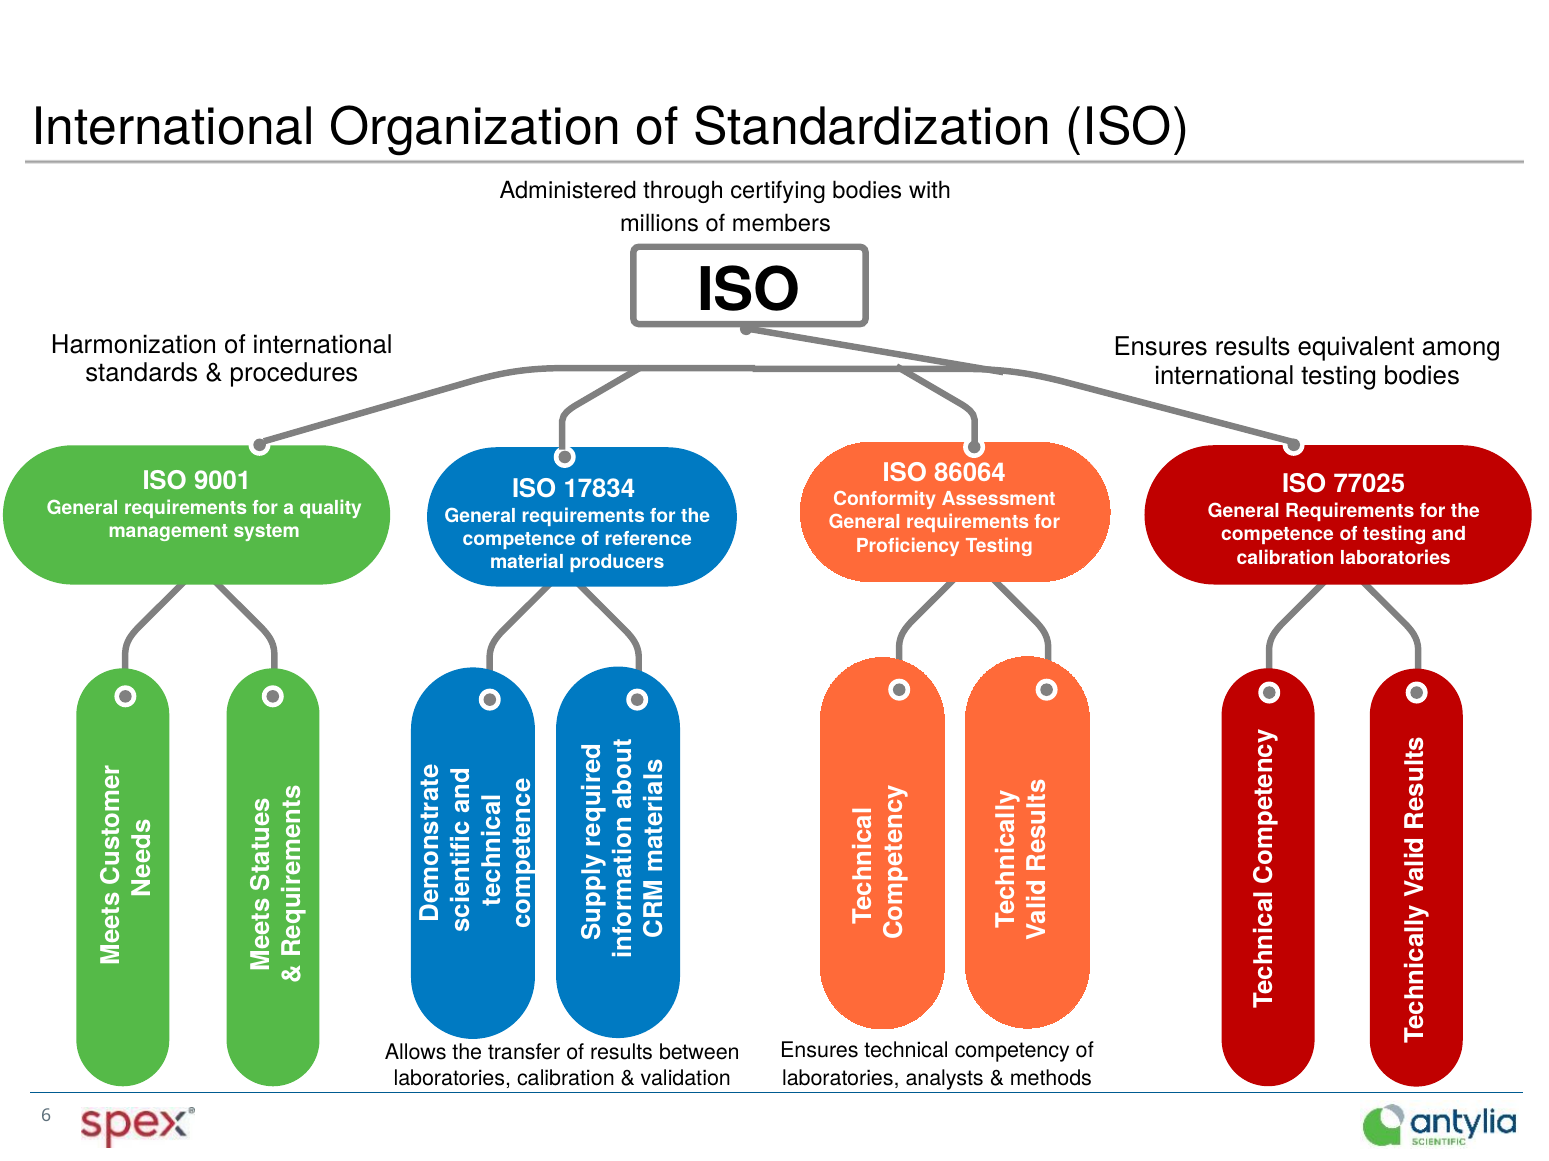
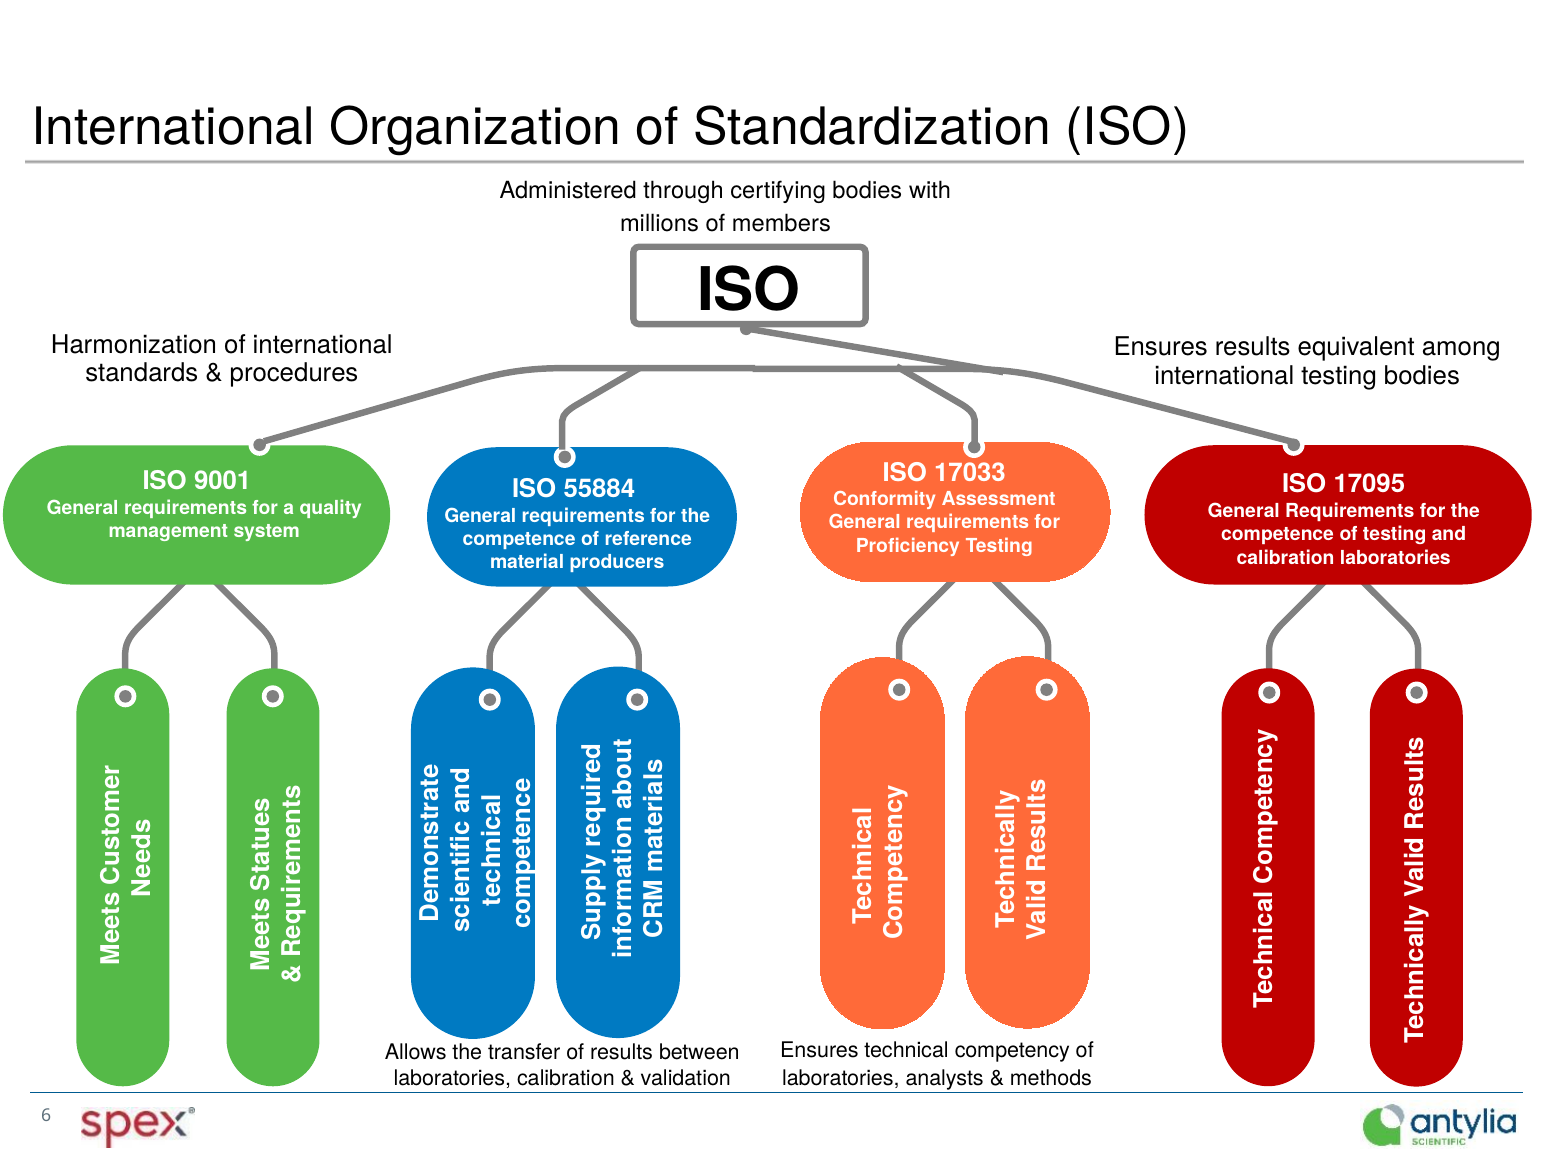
86064: 86064 -> 17033 (970, 473)
77025: 77025 -> 17095 (1369, 485)
17834: 17834 -> 55884 (599, 490)
